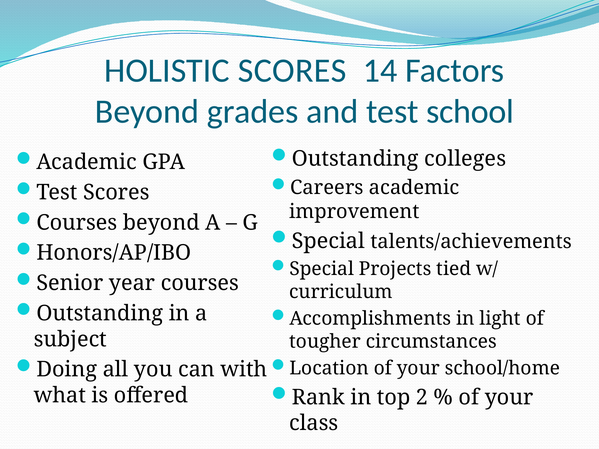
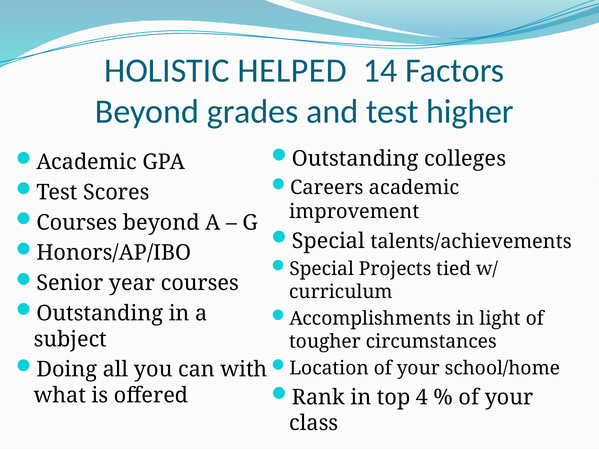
HOLISTIC SCORES: SCORES -> HELPED (292, 71)
school: school -> higher (470, 112)
2: 2 -> 4 (422, 397)
